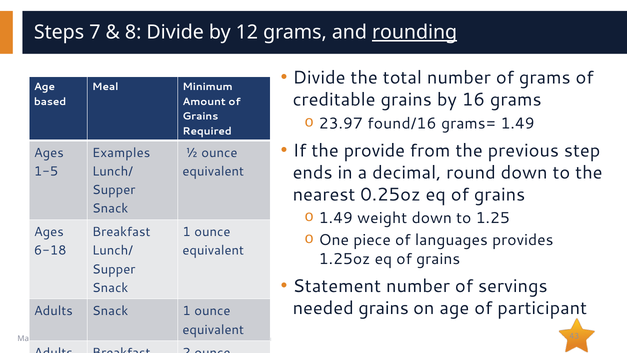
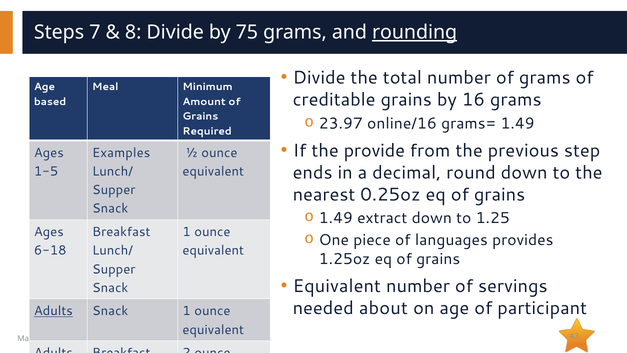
12: 12 -> 75 (247, 32)
found/16: found/16 -> online/16 (402, 123)
weight: weight -> extract (382, 218)
Statement: Statement -> Equivalent (337, 286)
needed grains: grains -> about (383, 308)
Adults underline: none -> present (53, 311)
